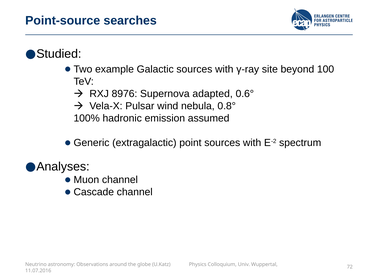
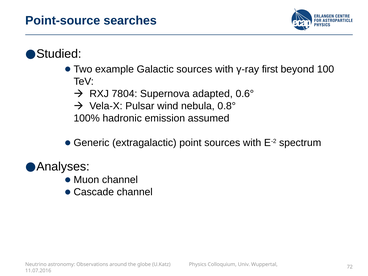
site: site -> first (270, 69)
8976: 8976 -> 7804 (124, 94)
